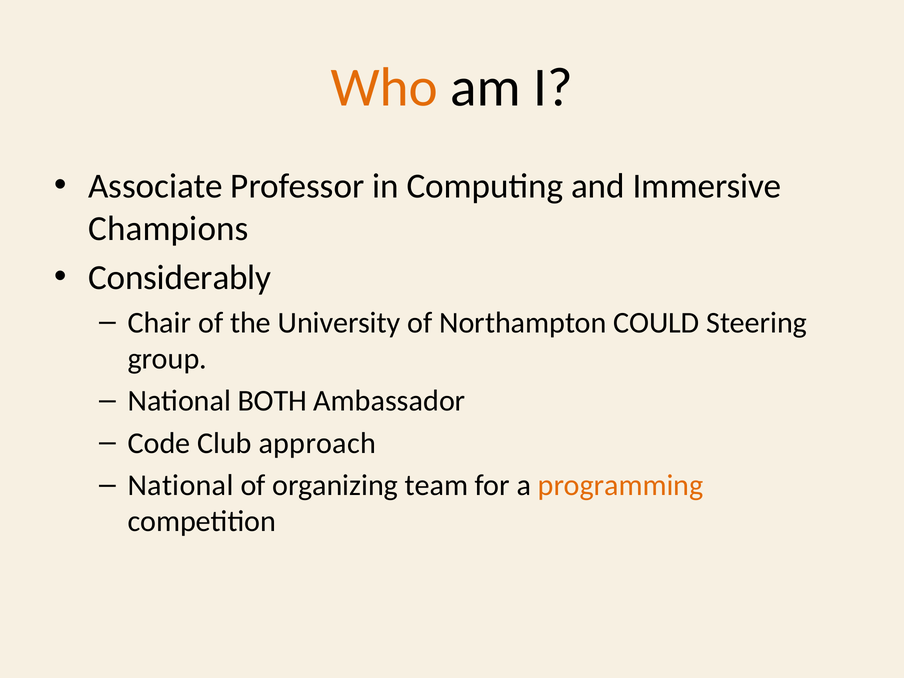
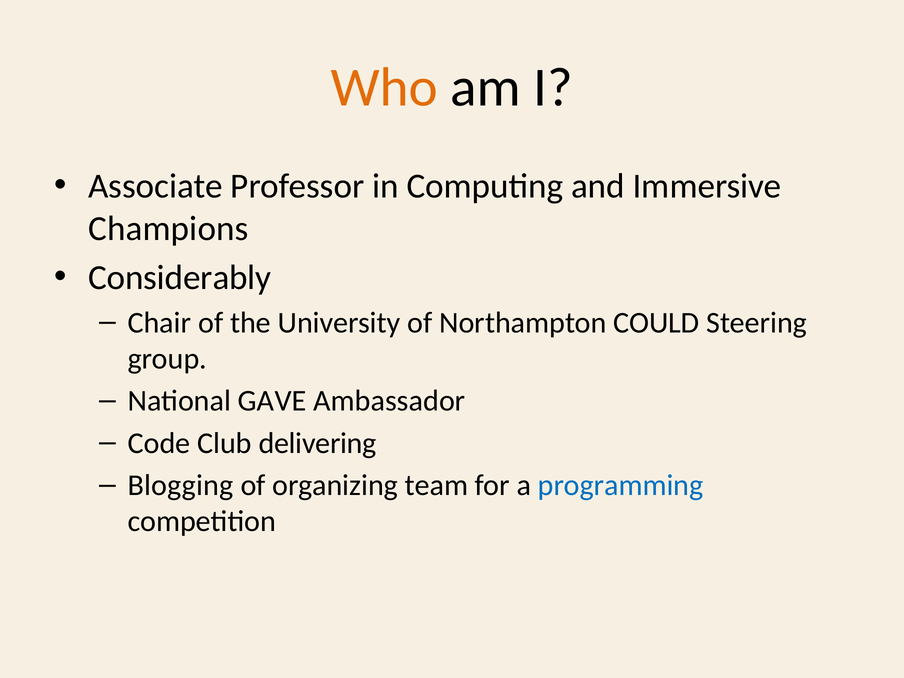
BOTH: BOTH -> GAVE (272, 401)
approach: approach -> delivering (318, 443)
National: National -> Blogging (181, 485)
programming colour: orange -> blue (621, 485)
